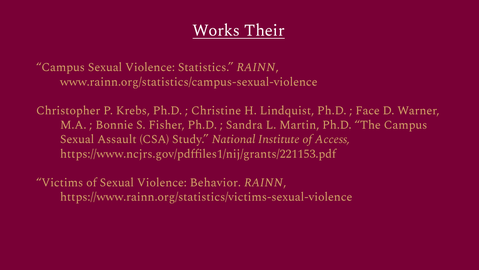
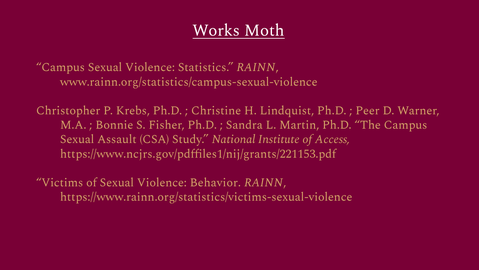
Their: Their -> Moth (264, 30)
Face: Face -> Peer (367, 110)
